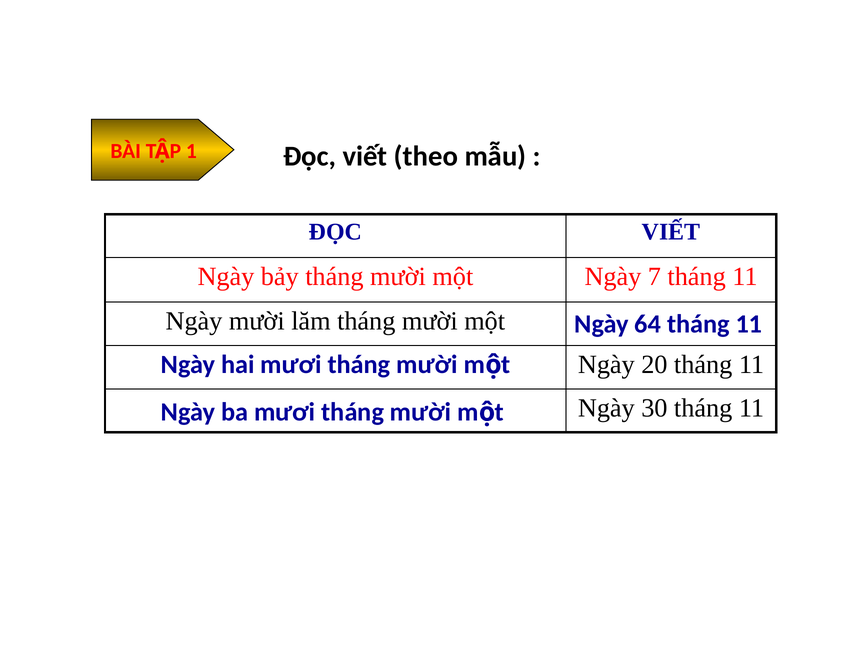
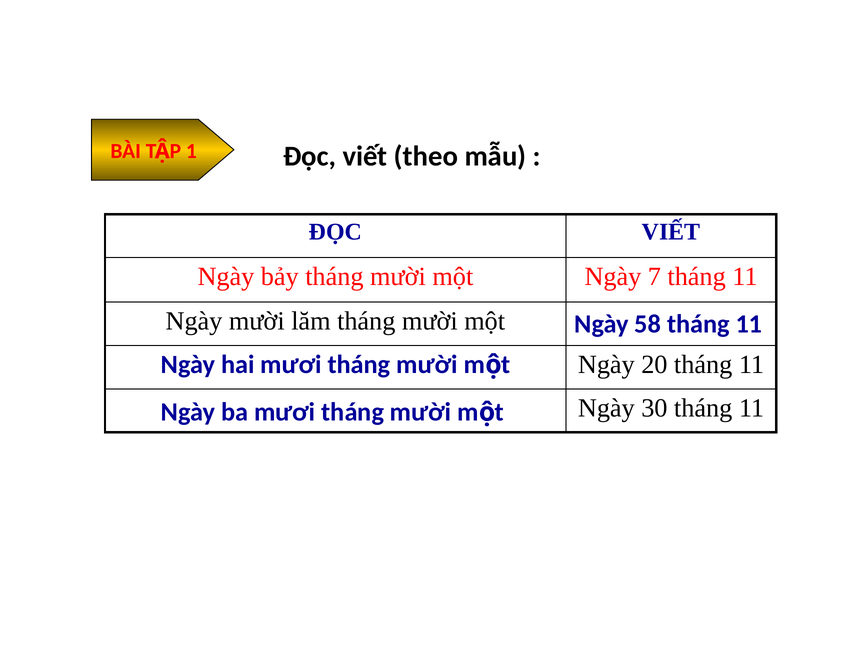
64: 64 -> 58 (648, 324)
